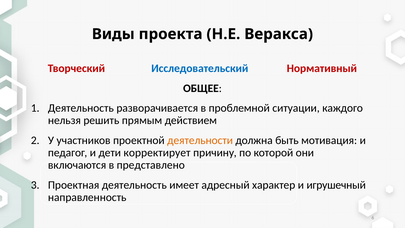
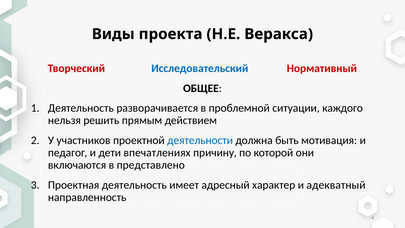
деятельности colour: orange -> blue (200, 140)
корректирует: корректирует -> впечатлениях (157, 153)
игрушечный: игрушечный -> адекватный (336, 185)
